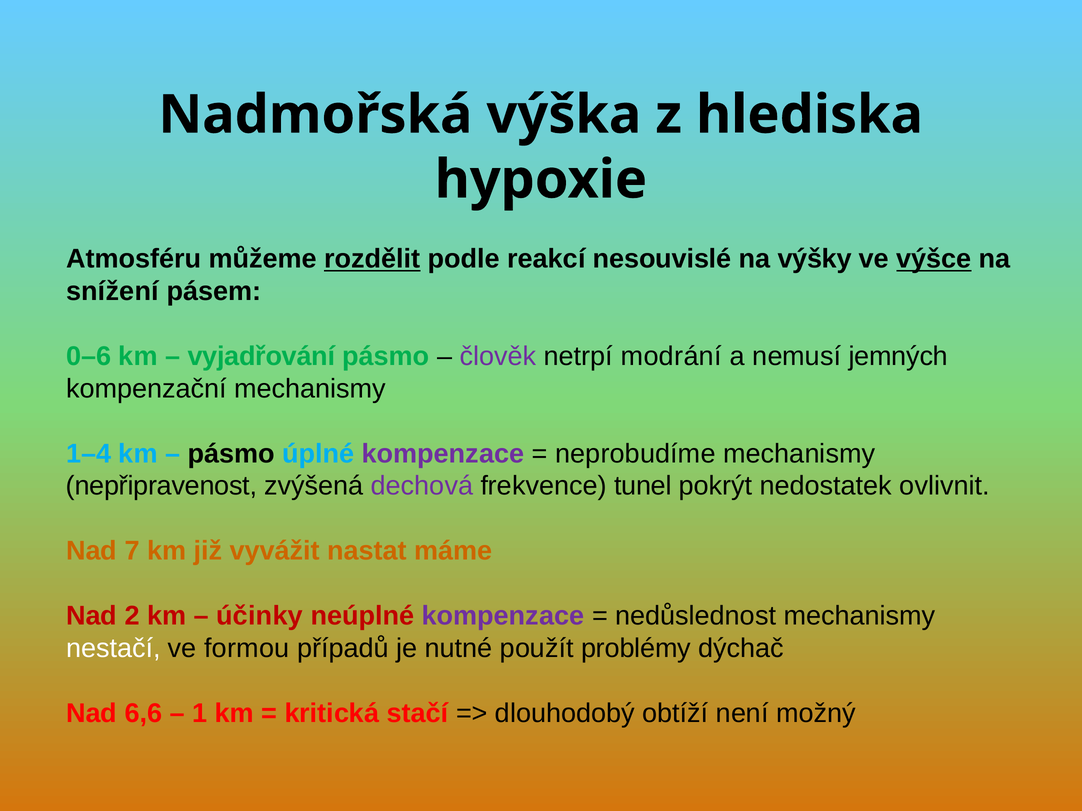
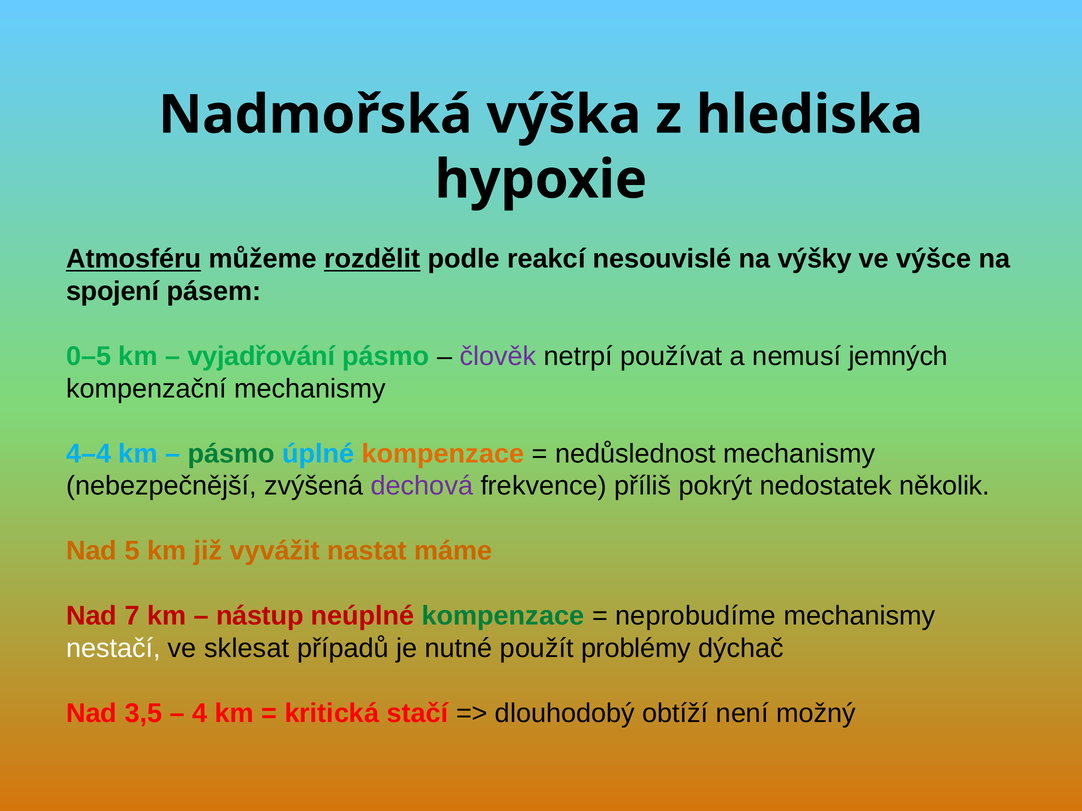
Atmosféru underline: none -> present (134, 259)
výšce underline: present -> none (934, 259)
snížení: snížení -> spojení (113, 292)
0–6: 0–6 -> 0–5 (89, 357)
modrání: modrání -> používat (671, 357)
1–4: 1–4 -> 4–4 (89, 454)
pásmo colour: black -> green (231, 454)
kompenzace colour: purple -> orange (443, 454)
neprobudíme: neprobudíme -> nedůslednost (635, 454)
nepřipravenost: nepřipravenost -> nebezpečnější (161, 486)
tunel: tunel -> příliš (643, 486)
ovlivnit: ovlivnit -> několik (945, 486)
7: 7 -> 5 (132, 551)
2: 2 -> 7 (132, 616)
účinky: účinky -> nástup (260, 616)
kompenzace colour: purple -> green (503, 616)
nedůslednost: nedůslednost -> neprobudíme (696, 616)
formou: formou -> sklesat (247, 649)
6,6: 6,6 -> 3,5 (143, 714)
1: 1 -> 4 (200, 714)
